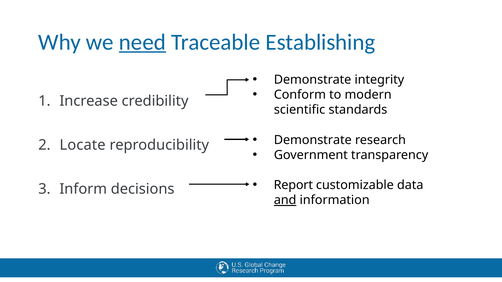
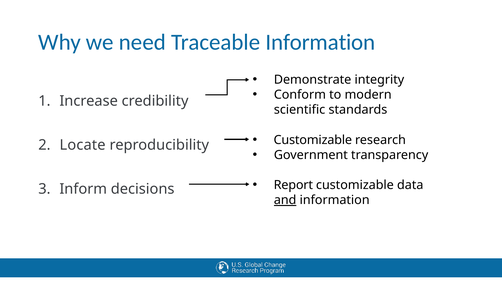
need underline: present -> none (142, 42)
Traceable Establishing: Establishing -> Information (320, 42)
Demonstrate: Demonstrate -> Customizable (313, 140)
